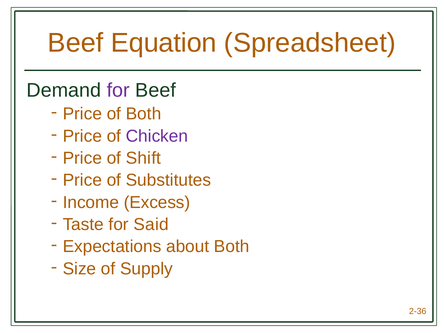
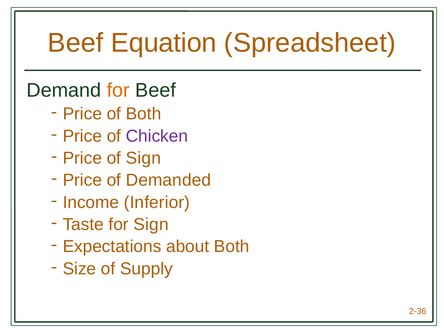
for colour: purple -> orange (118, 90)
of Shift: Shift -> Sign (143, 158)
Substitutes: Substitutes -> Demanded (168, 180)
Excess: Excess -> Inferior (157, 202)
for Said: Said -> Sign (151, 224)
